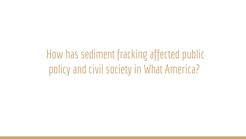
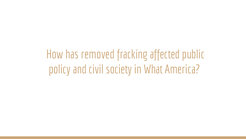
sediment: sediment -> removed (98, 54)
